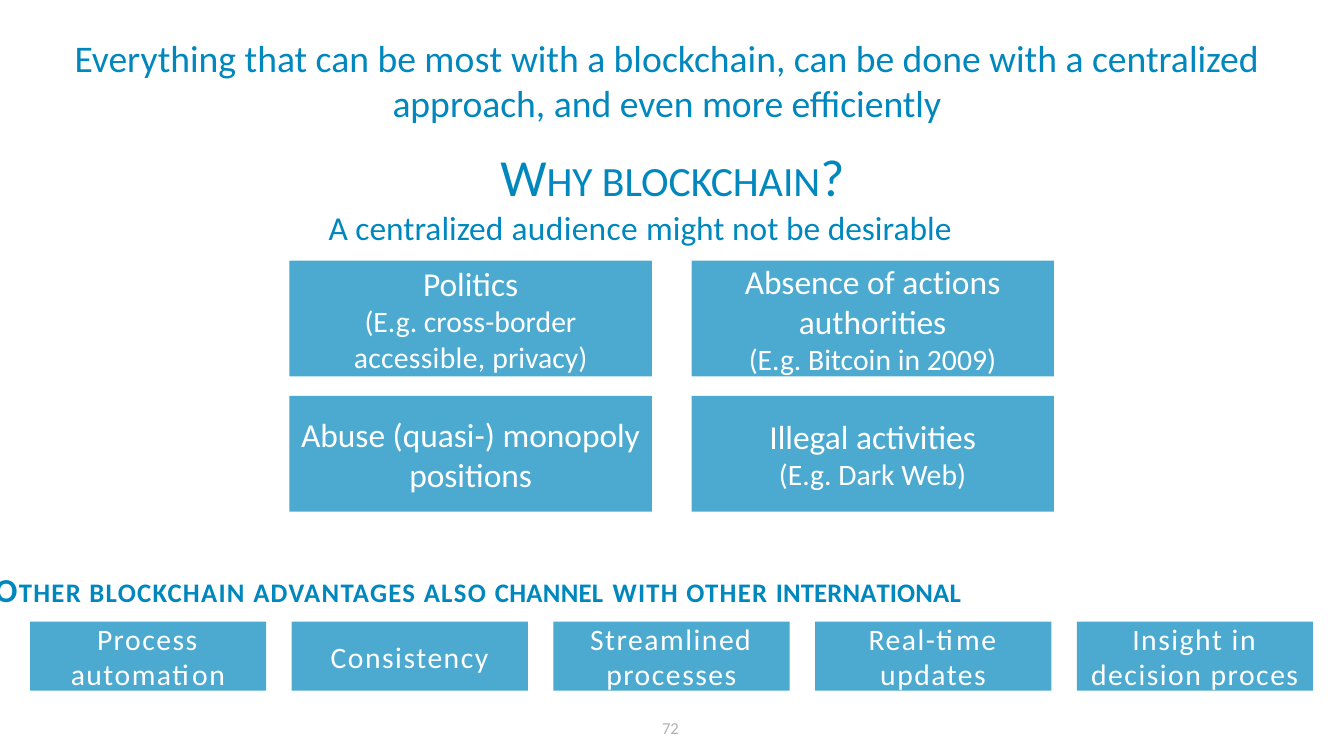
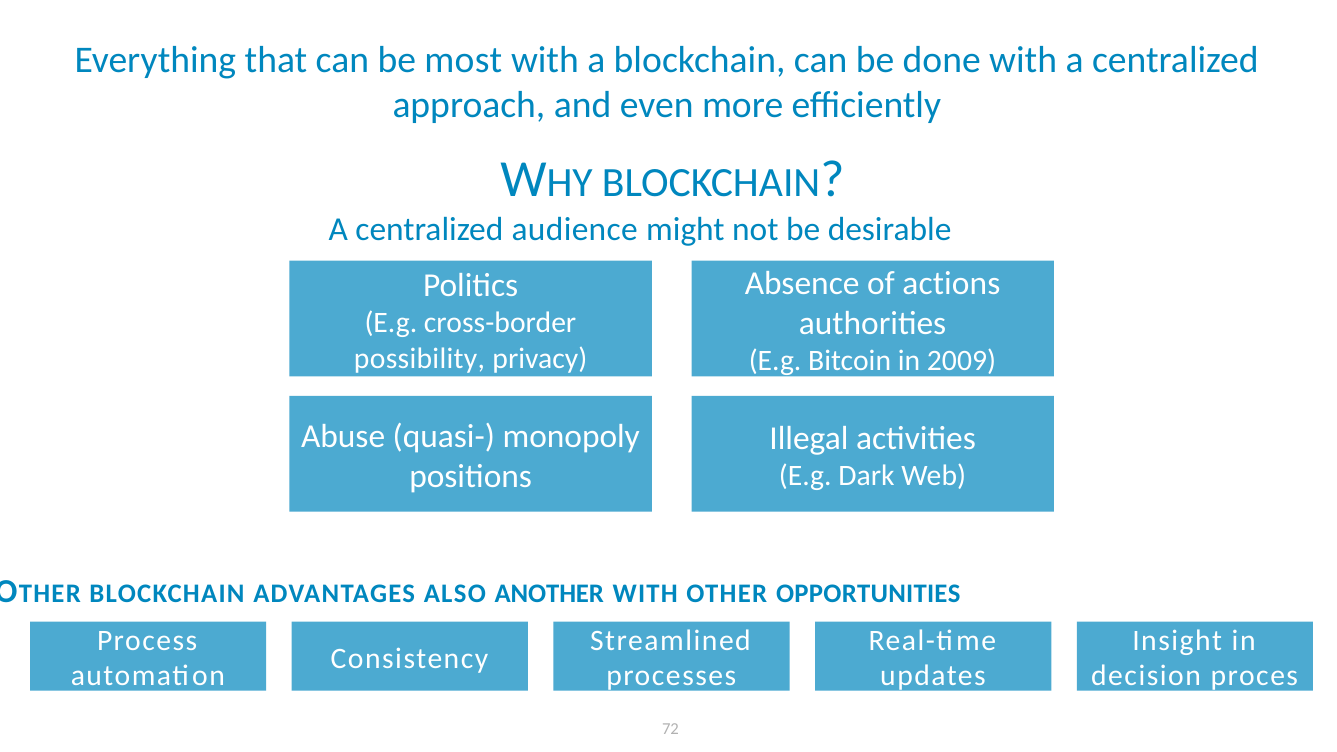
accessible: accessible -> possibility (420, 359)
CHANNEL: CHANNEL -> ANOTHER (549, 594)
INTERNATIONAL: INTERNATIONAL -> OPPORTUNITIES (868, 594)
